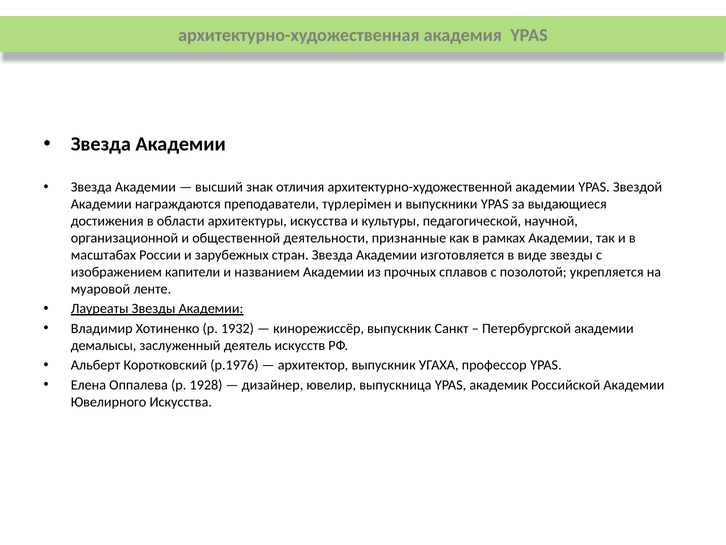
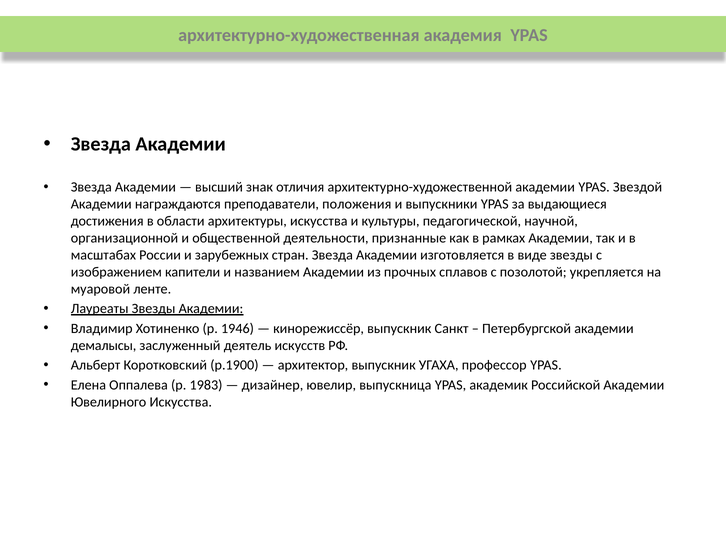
түрлерiмен: түрлерiмен -> положения (357, 204)
1932: 1932 -> 1946 (238, 328)
р.1976: р.1976 -> р.1900 (234, 365)
1928: 1928 -> 1983 (206, 385)
